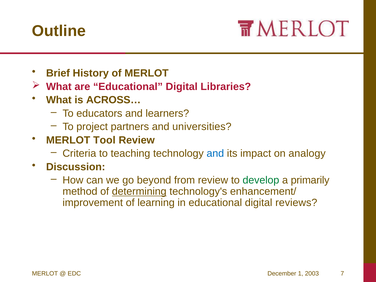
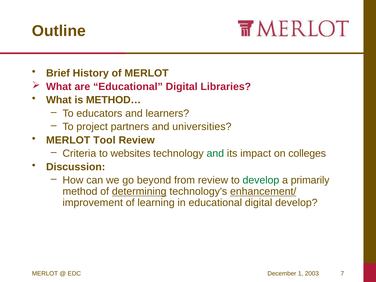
ACROSS…: ACROSS… -> METHOD… (113, 100)
teaching: teaching -> websites (131, 153)
and colour: blue -> green (215, 153)
analogy: analogy -> colleges (307, 153)
enhancement/ underline: none -> present (263, 191)
digital reviews: reviews -> develop (296, 203)
